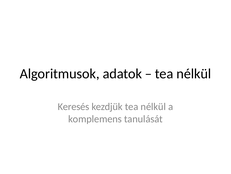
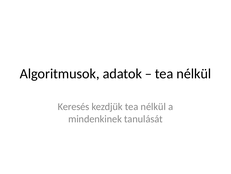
komplemens: komplemens -> mindenkinek (95, 119)
